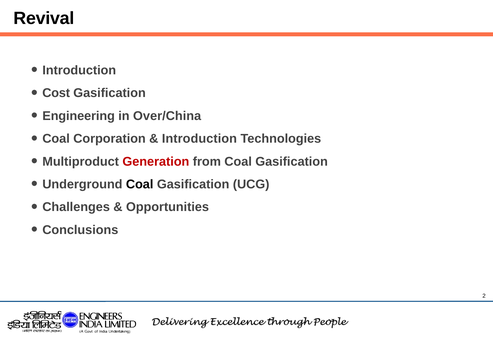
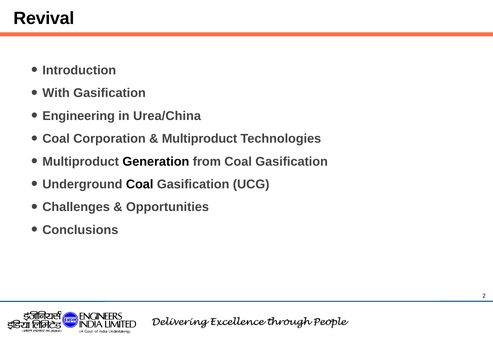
Cost: Cost -> With (56, 93)
Over/China: Over/China -> Urea/China (167, 116)
Introduction: Introduction -> Multiproduct (200, 138)
Generation colour: red -> black (156, 161)
